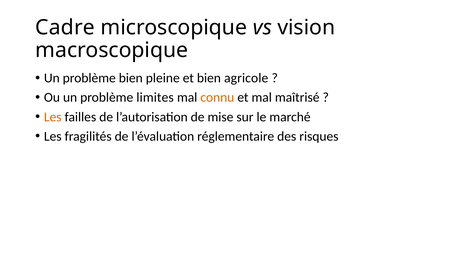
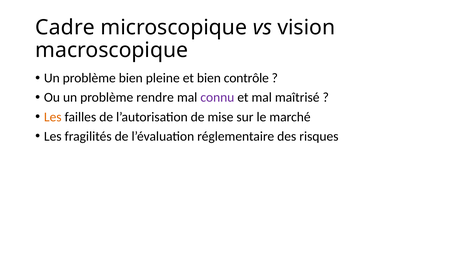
agricole: agricole -> contrôle (246, 78)
limites: limites -> rendre (155, 98)
connu colour: orange -> purple (217, 98)
